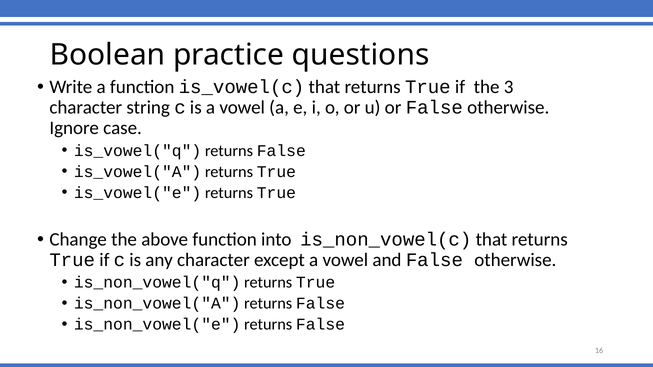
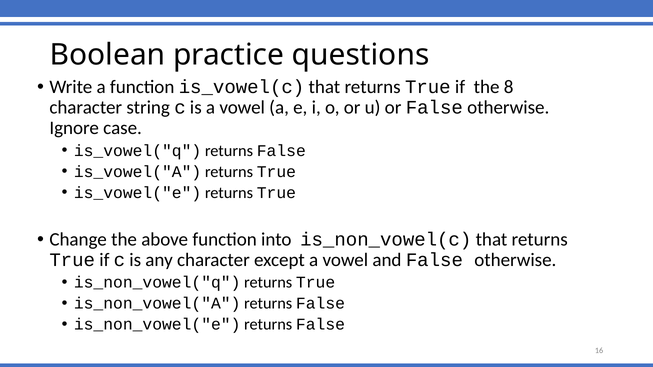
3: 3 -> 8 (509, 87)
